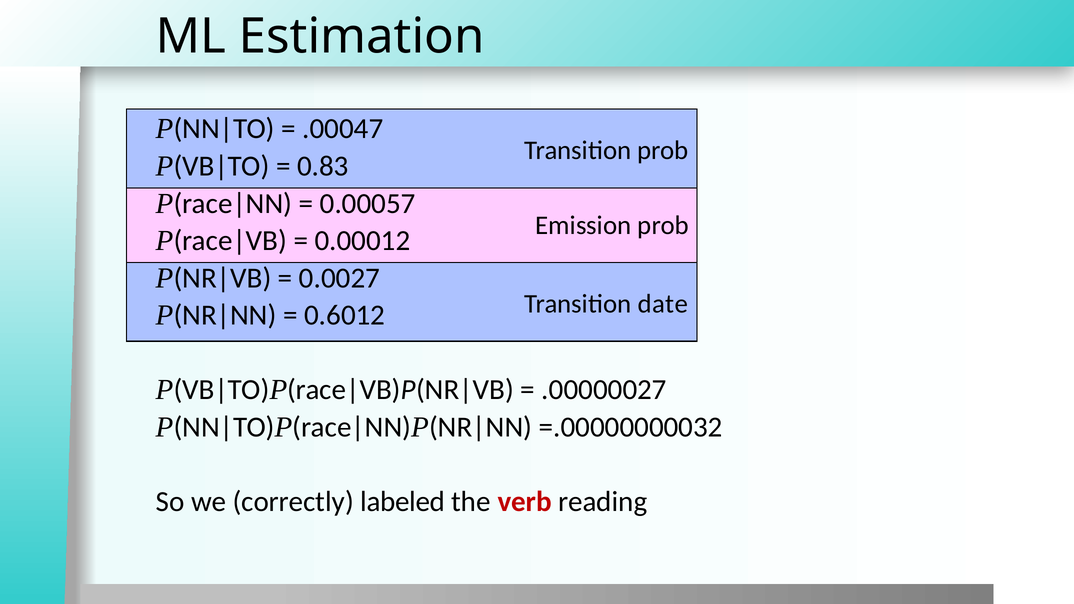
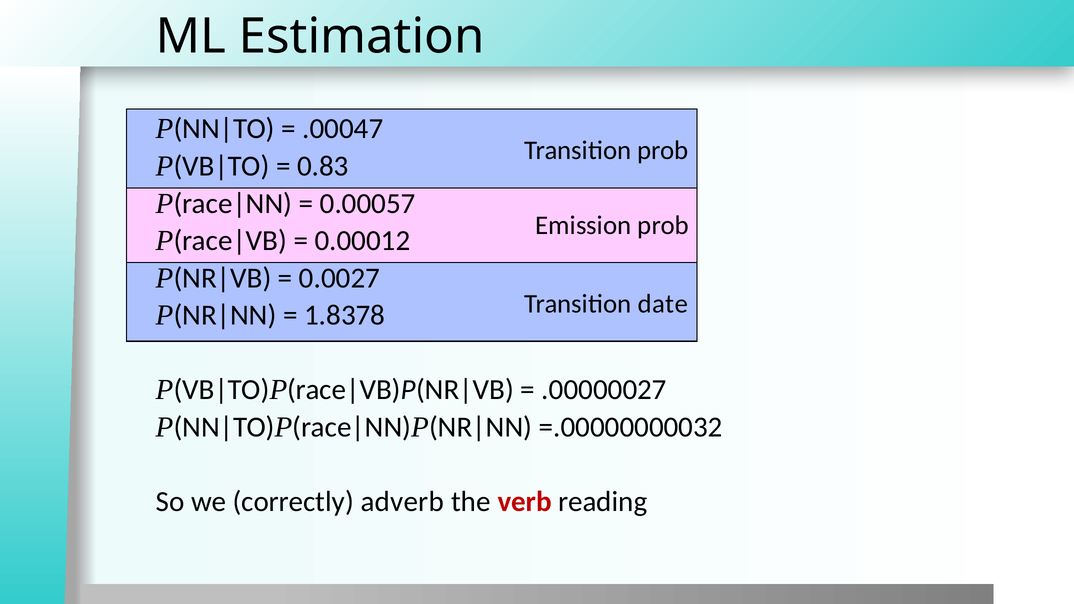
0.6012: 0.6012 -> 1.8378 (345, 315)
labeled: labeled -> adverb (402, 502)
